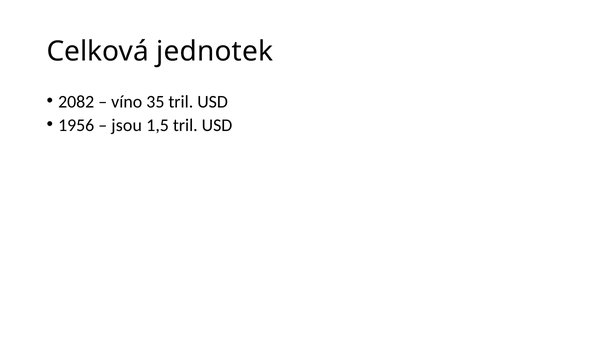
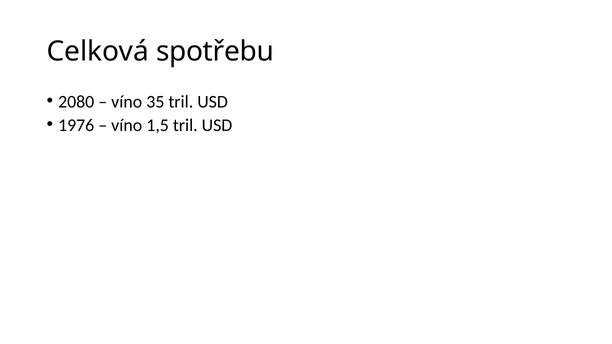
jednotek: jednotek -> spotřebu (215, 51)
2082: 2082 -> 2080 (76, 102)
1956: 1956 -> 1976 (76, 125)
jsou: jsou -> víno (127, 125)
